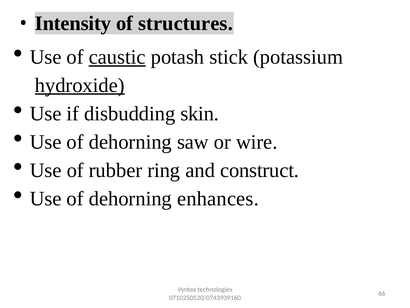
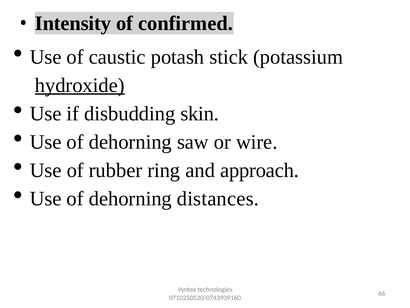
structures: structures -> confirmed (186, 23)
caustic underline: present -> none (117, 57)
construct: construct -> approach (260, 170)
enhances: enhances -> distances (218, 198)
